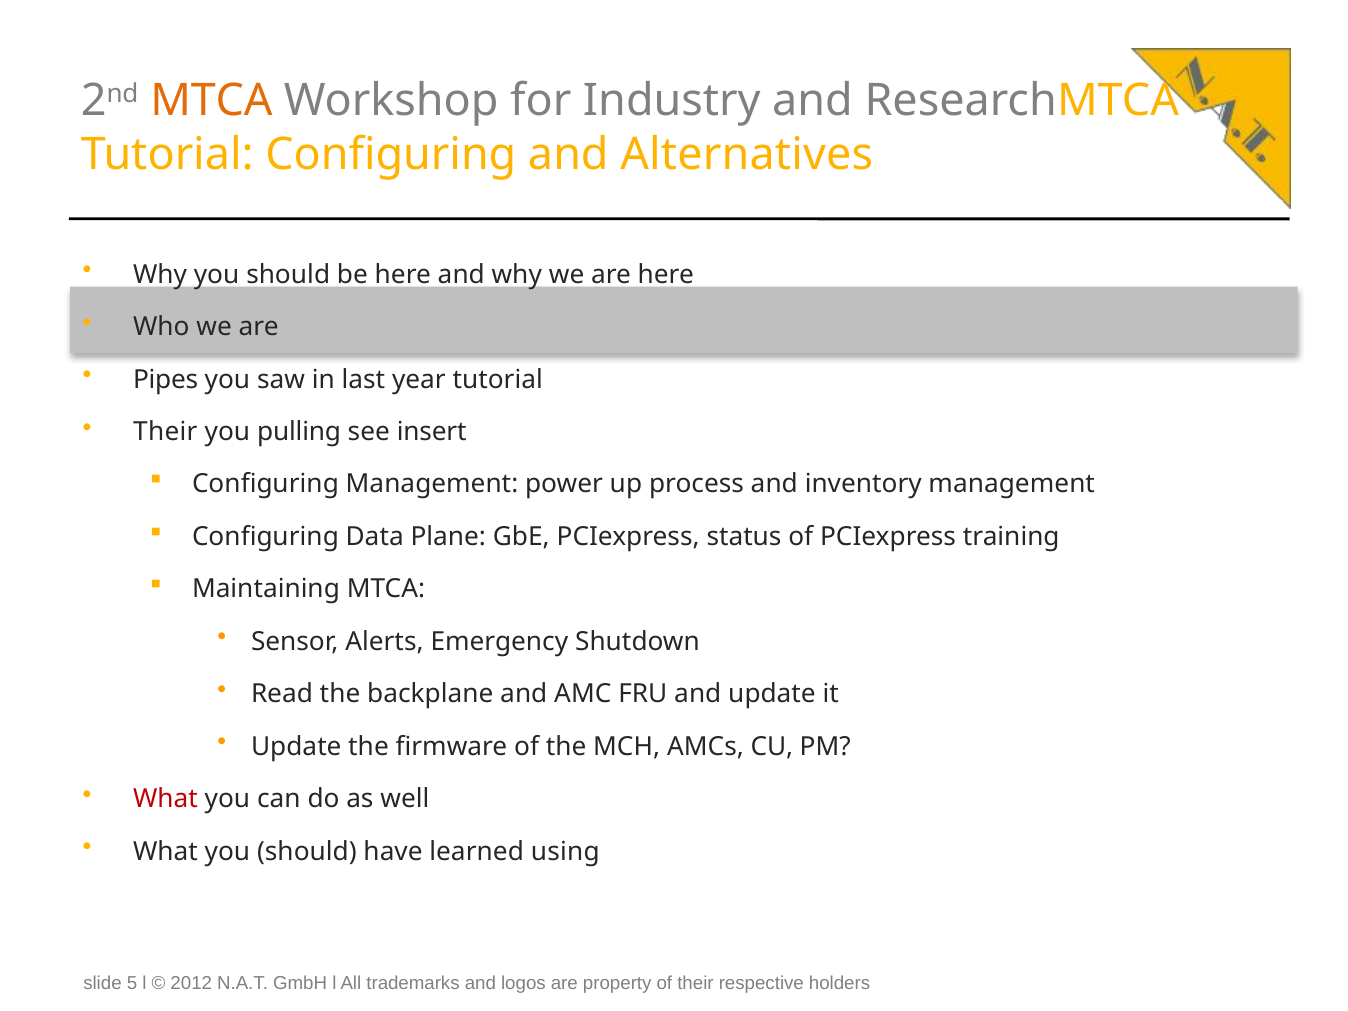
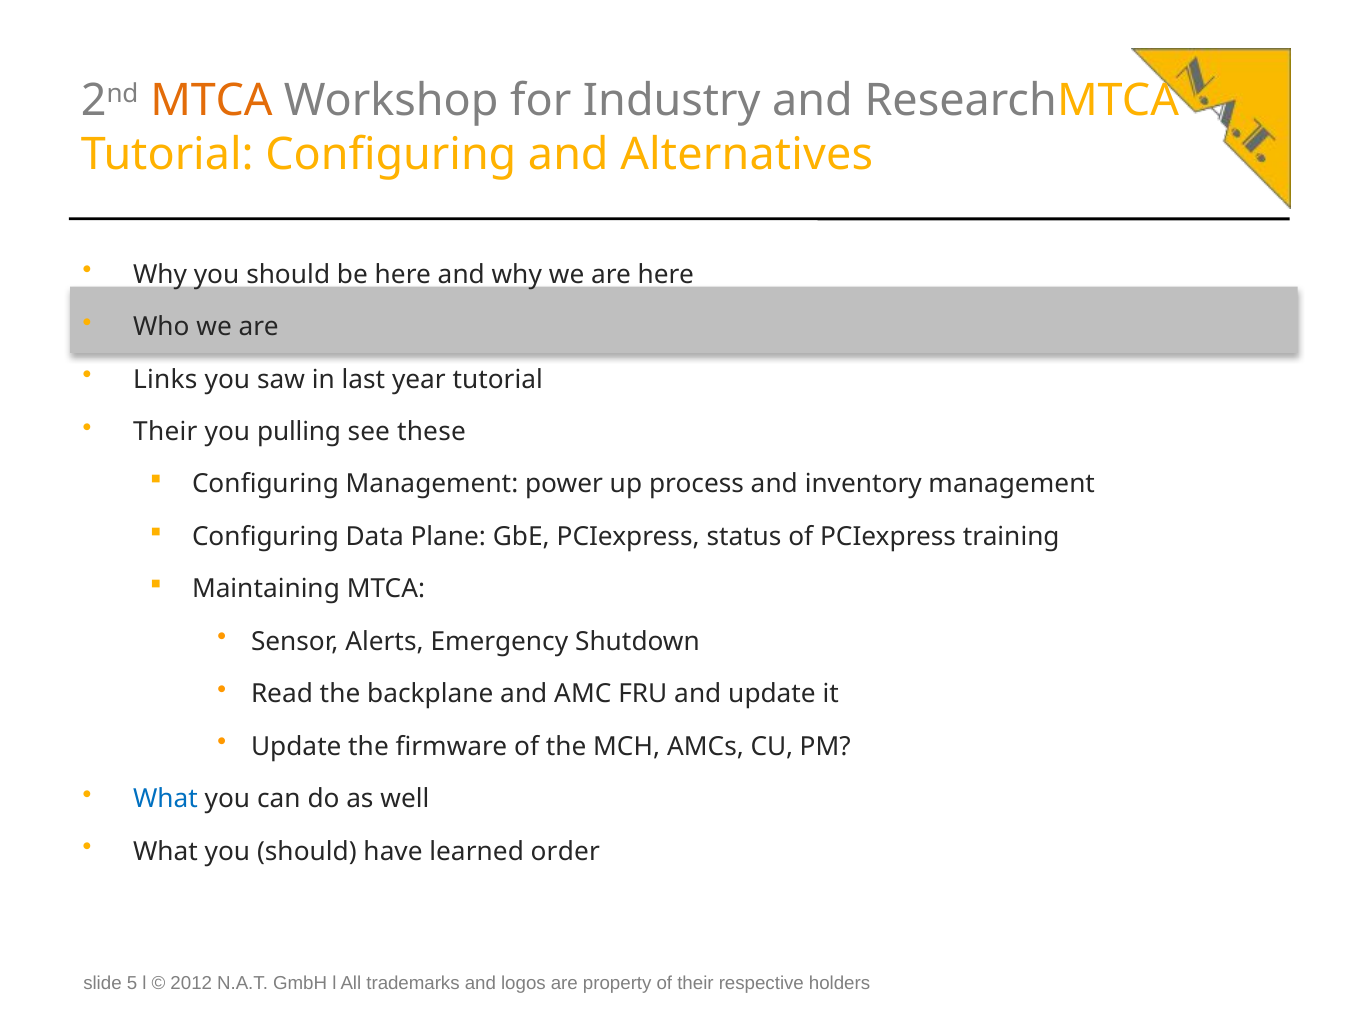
Pipes: Pipes -> Links (165, 379)
insert: insert -> these (431, 432)
What colour: red -> blue (165, 799)
using: using -> order (565, 851)
